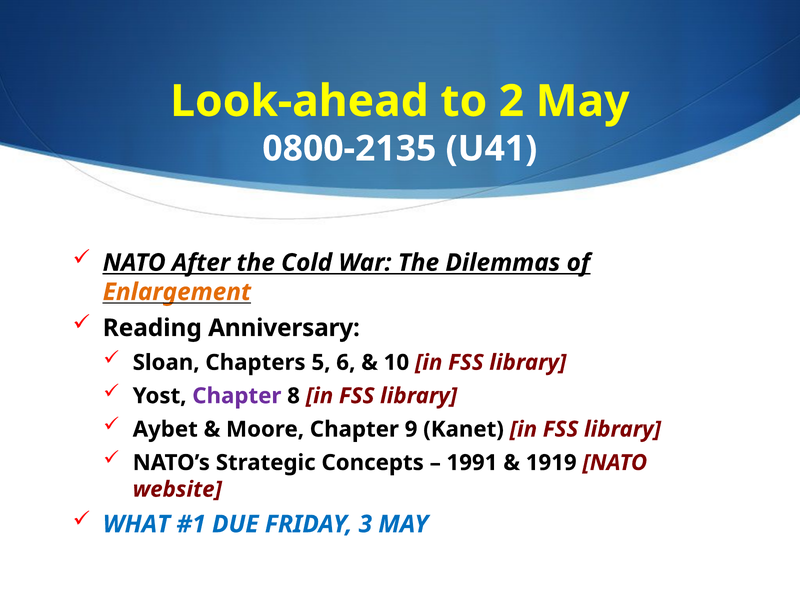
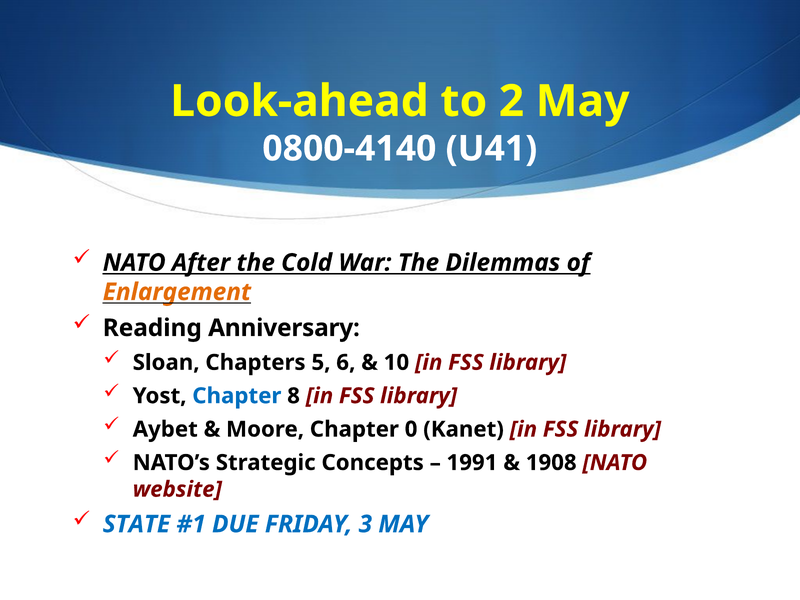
0800-2135: 0800-2135 -> 0800-4140 (349, 149)
Chapter colour: purple -> blue (237, 396)
9: 9 -> 0 (411, 429)
1919: 1919 -> 1908 (551, 463)
WHAT: WHAT -> STATE (136, 524)
